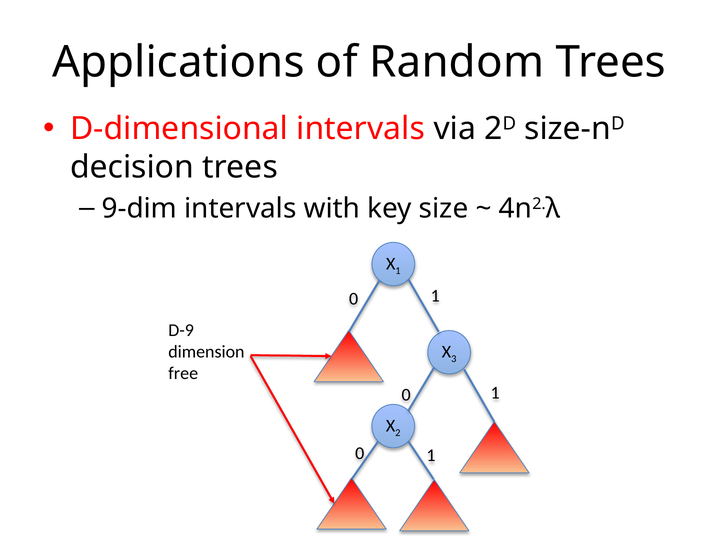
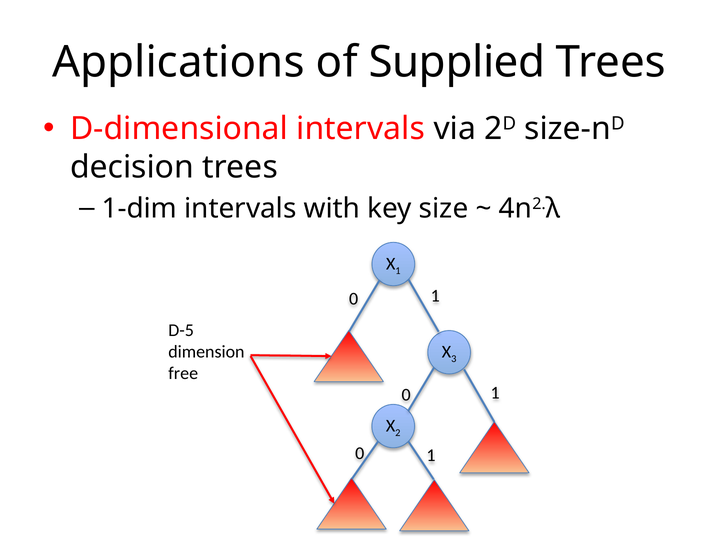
Random: Random -> Supplied (457, 62)
9-dim: 9-dim -> 1-dim (139, 209)
D-9: D-9 -> D-5 (181, 330)
